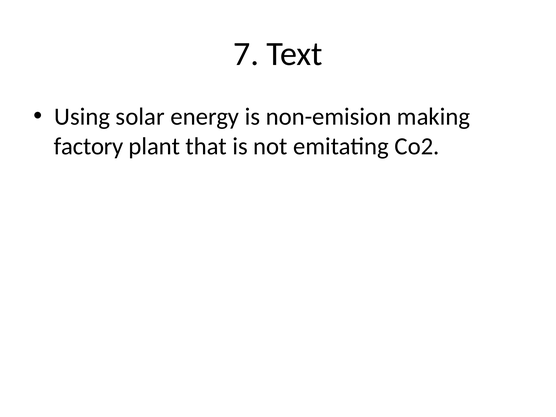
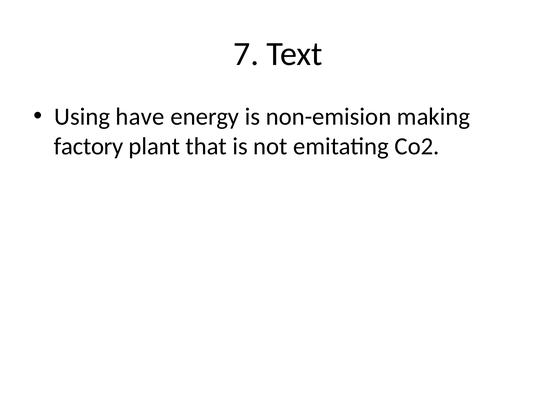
solar: solar -> have (140, 117)
